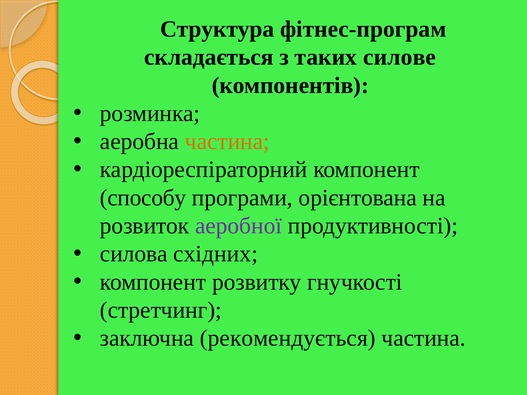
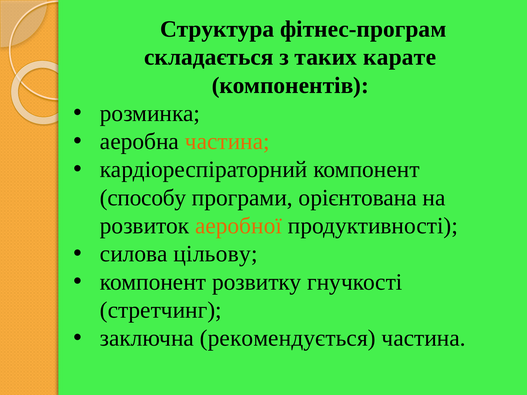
силове: силове -> карате (400, 57)
аеробної colour: purple -> orange (239, 226)
східних: східних -> цільову (216, 254)
